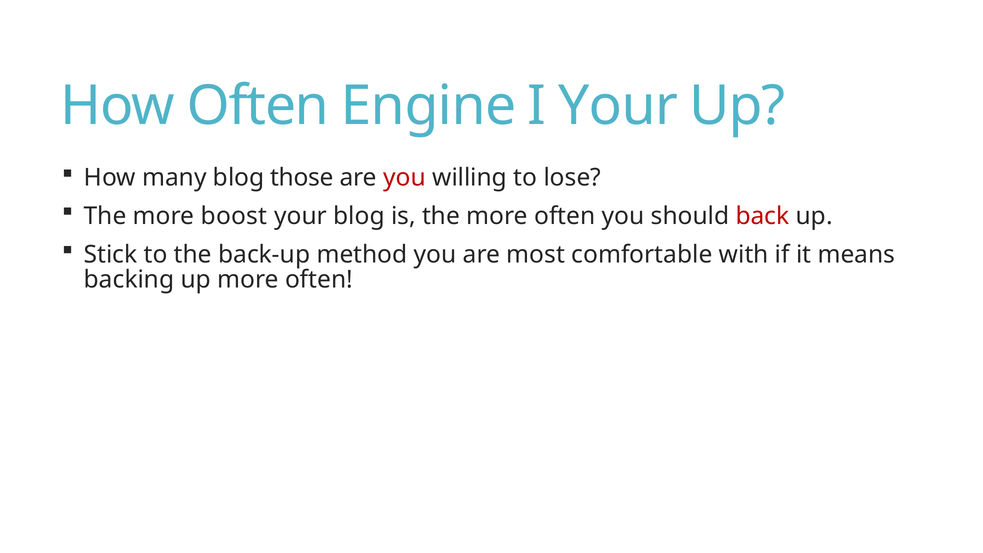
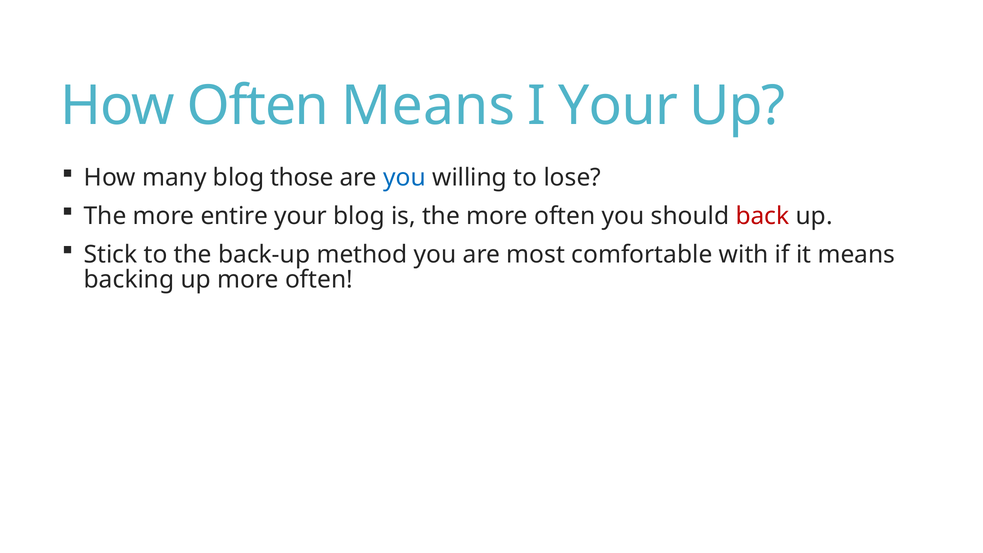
Often Engine: Engine -> Means (428, 106)
you colour: red -> blue (405, 178)
boost: boost -> entire (234, 216)
